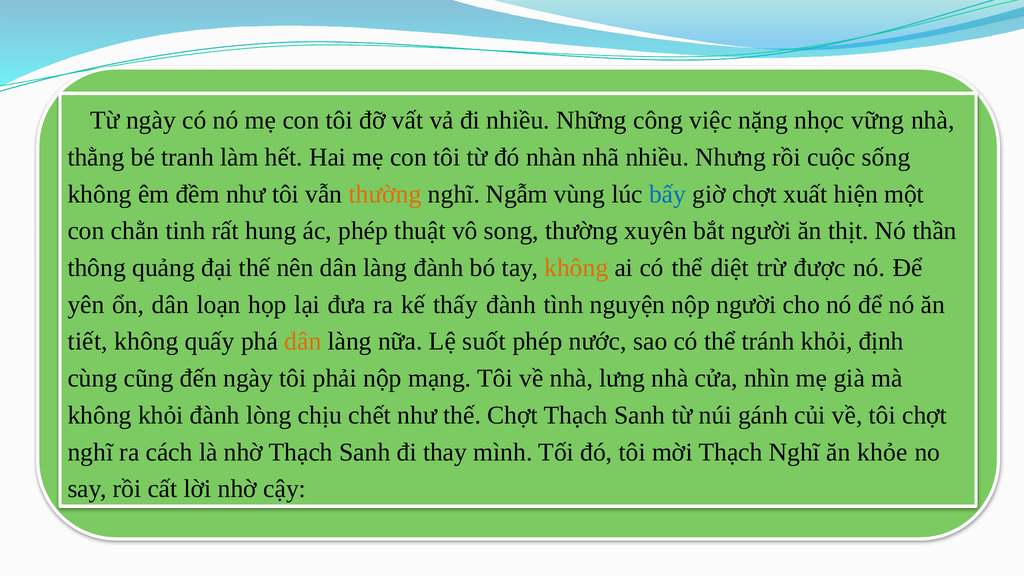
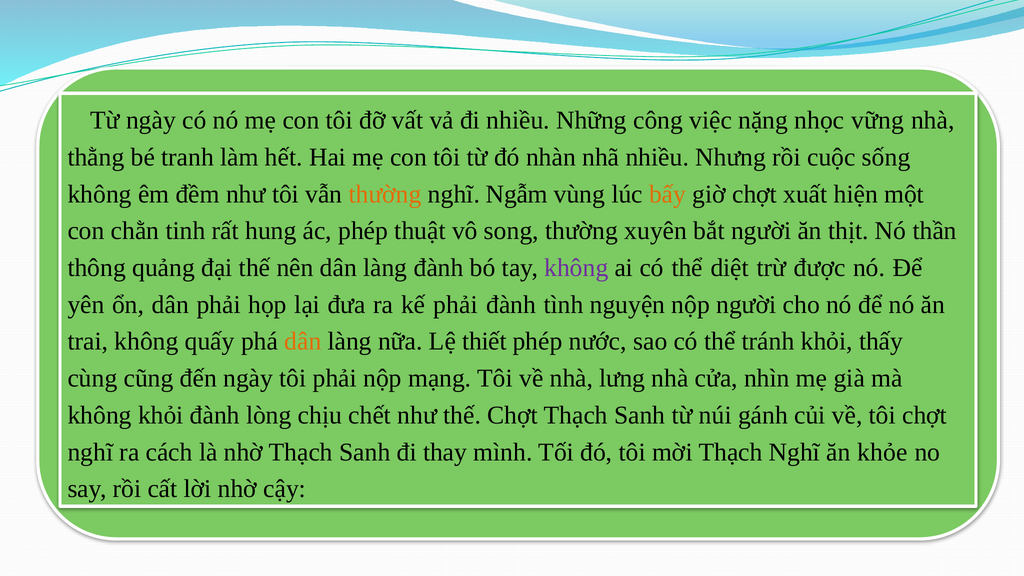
bấy colour: blue -> orange (668, 194)
không colour: orange -> purple (576, 268)
dân loạn: loạn -> phải (219, 305)
kế thấy: thấy -> phải (455, 305)
tiết: tiết -> trai (88, 341)
suốt: suốt -> thiết (484, 341)
định: định -> thấy (881, 341)
